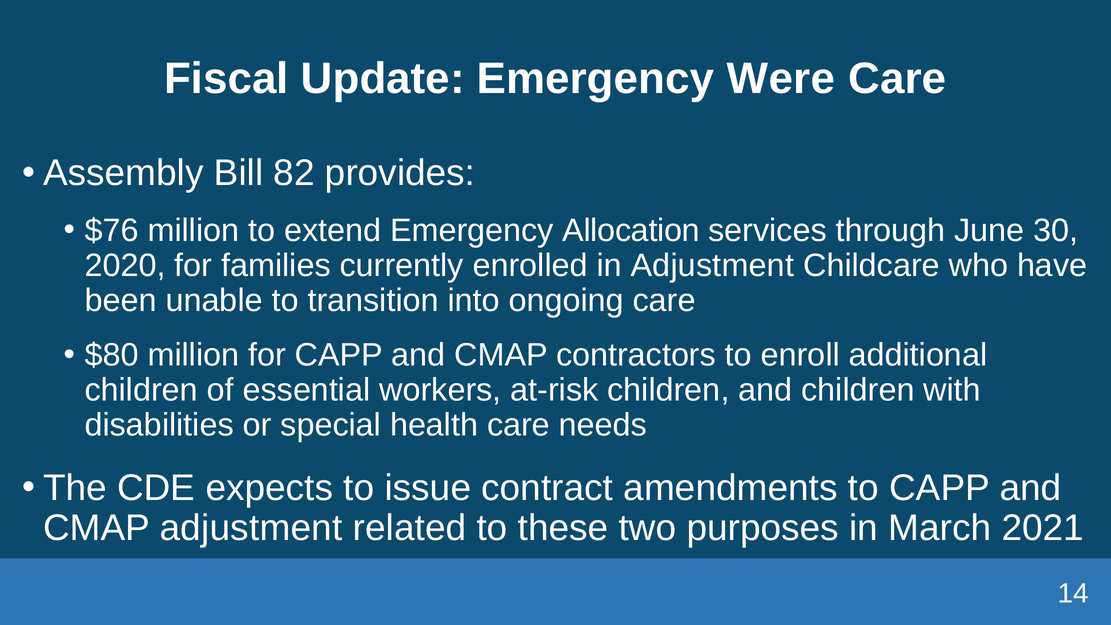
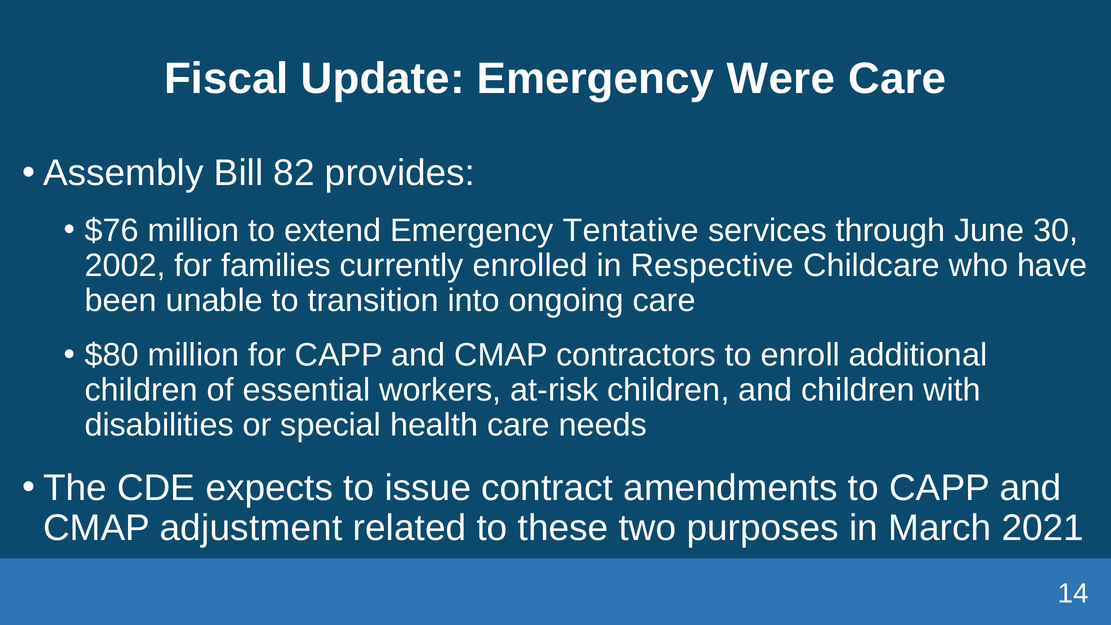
Allocation: Allocation -> Tentative (631, 230)
2020: 2020 -> 2002 (125, 265)
in Adjustment: Adjustment -> Respective (712, 265)
